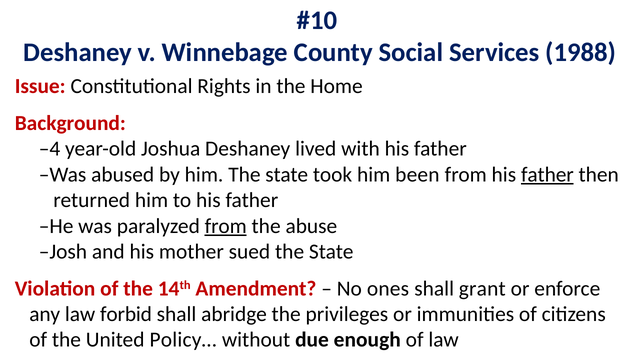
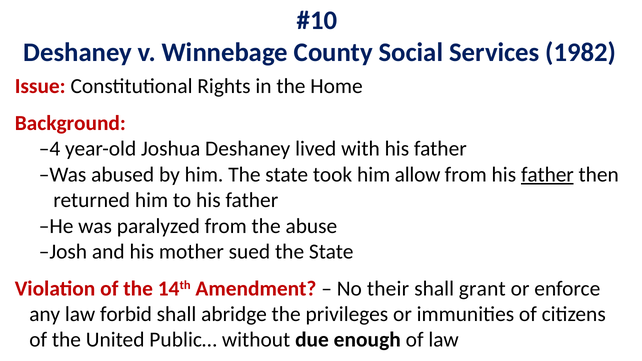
1988: 1988 -> 1982 (581, 52)
been: been -> allow (418, 175)
from underline: present -> none (226, 226)
ones: ones -> their (388, 289)
Policy…: Policy… -> Public… (183, 340)
